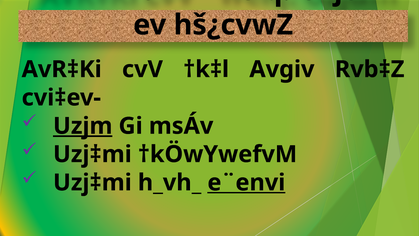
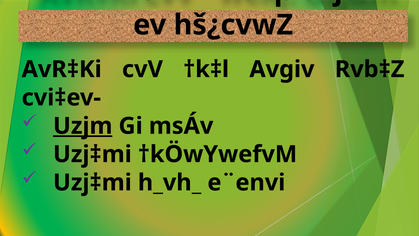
e¨envi underline: present -> none (246, 182)
